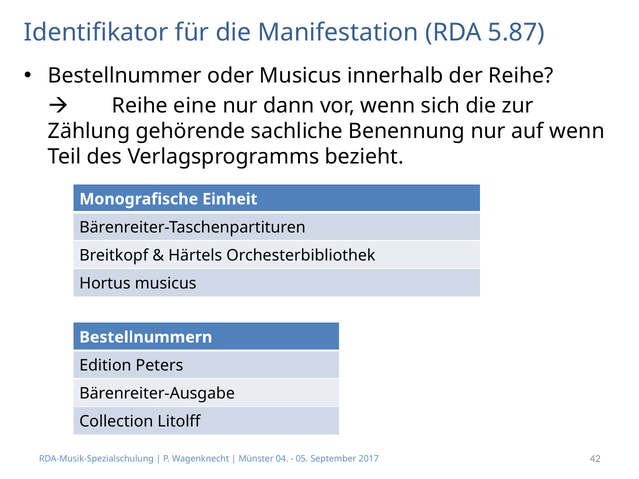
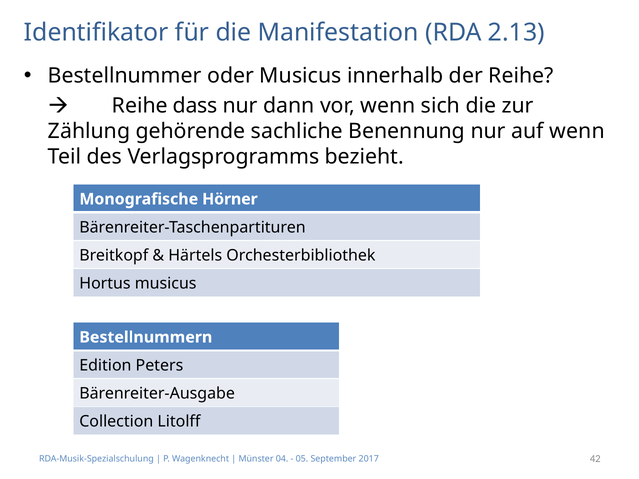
5.87: 5.87 -> 2.13 (516, 32)
eine: eine -> dass (195, 106)
Einheit: Einheit -> Hörner (230, 199)
